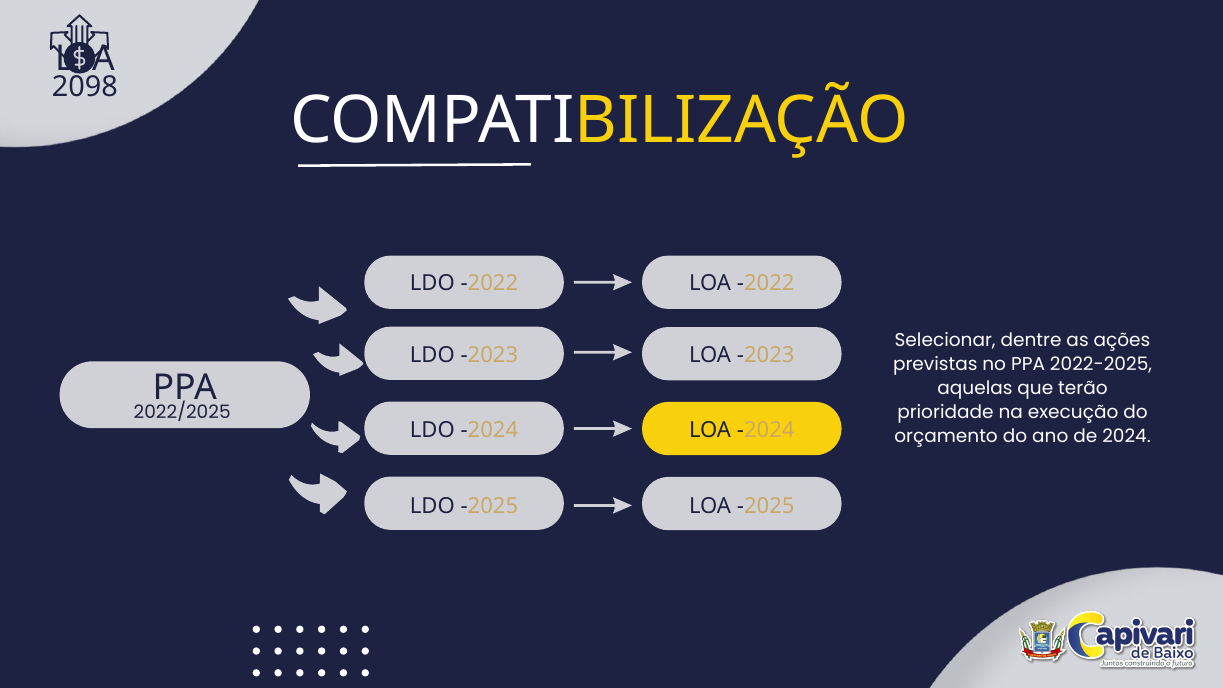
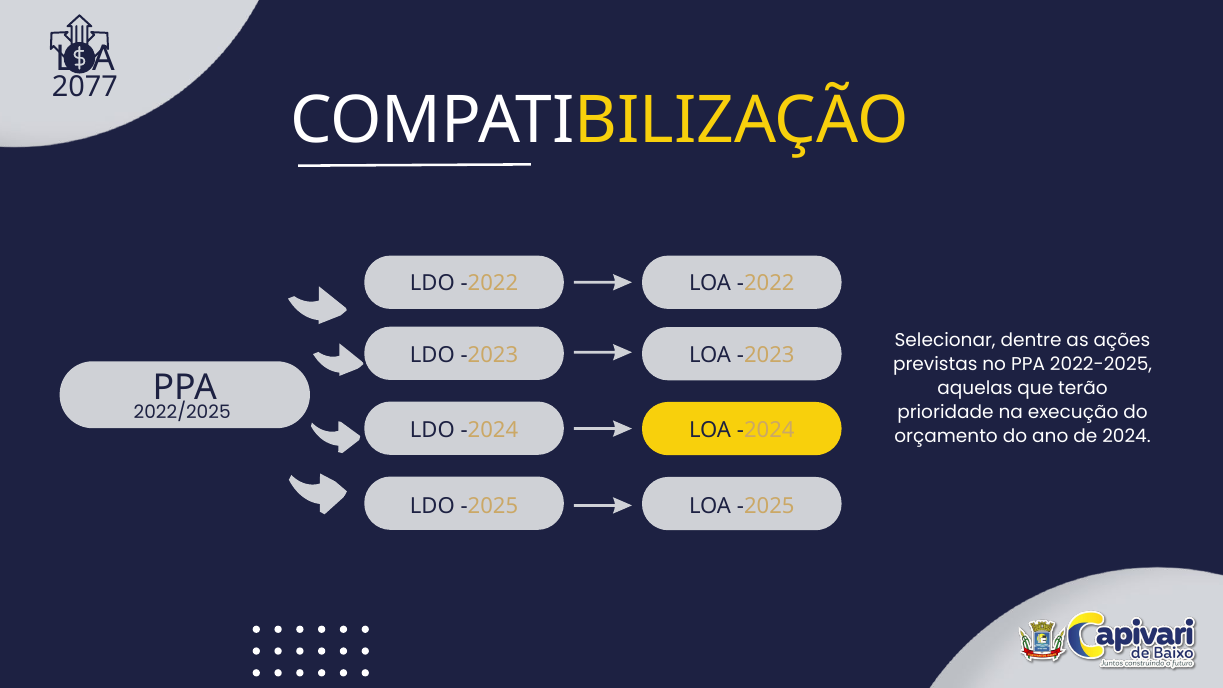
2098: 2098 -> 2077 (85, 87)
